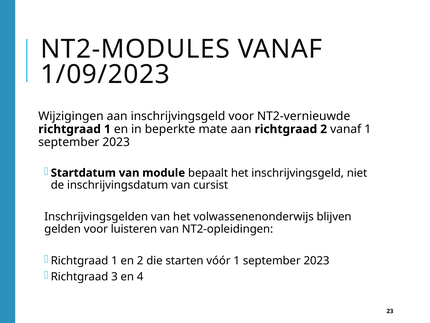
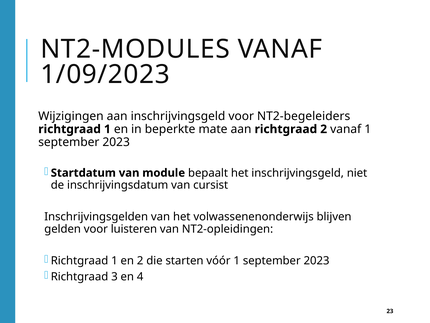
NT2-vernieuwde: NT2-vernieuwde -> NT2-begeleiders (304, 116)
